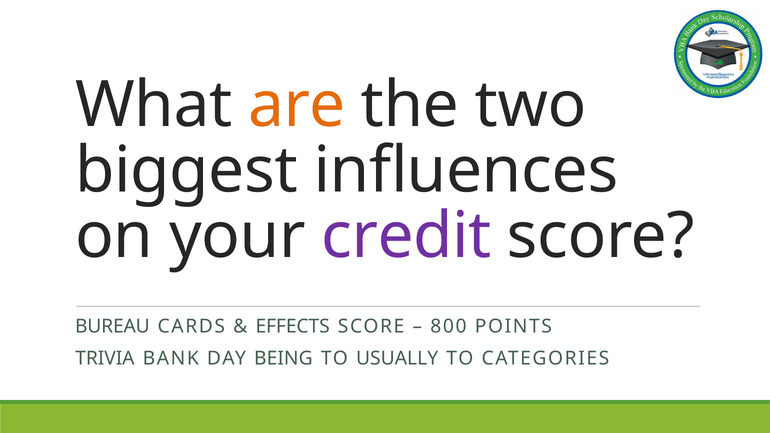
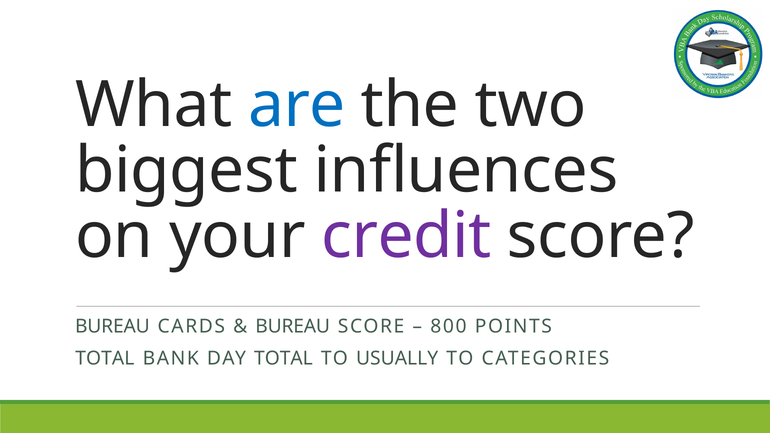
are colour: orange -> blue (297, 105)
EFFECTS: EFFECTS -> BUREAU (293, 327)
TRIVIA: TRIVIA -> TOTAL (105, 359)
DAY BEING: BEING -> TOTAL (283, 359)
